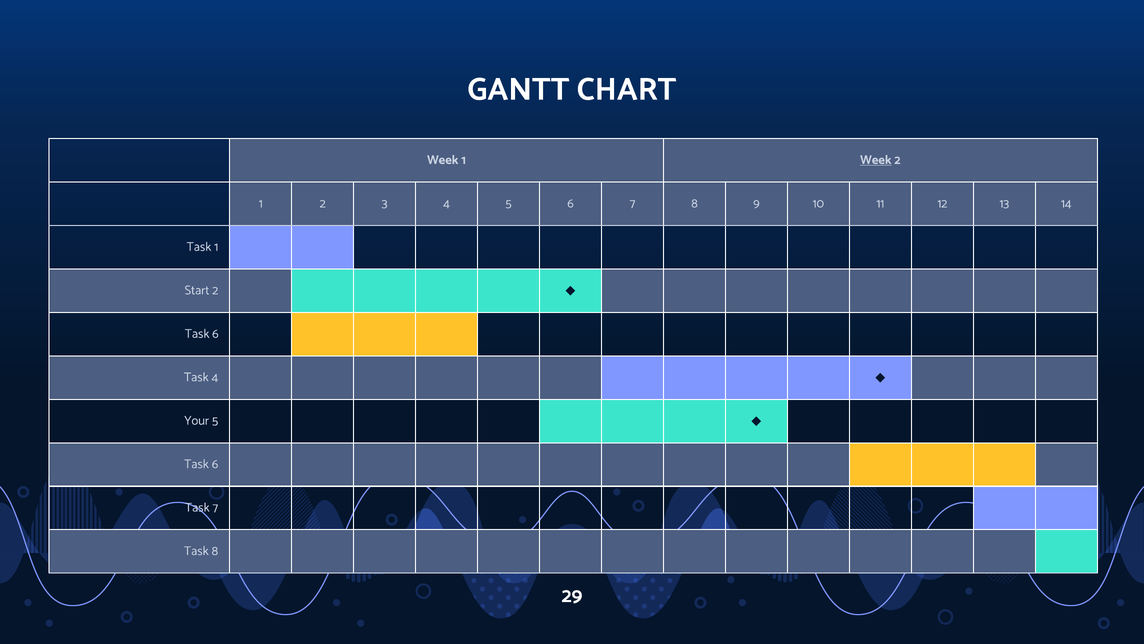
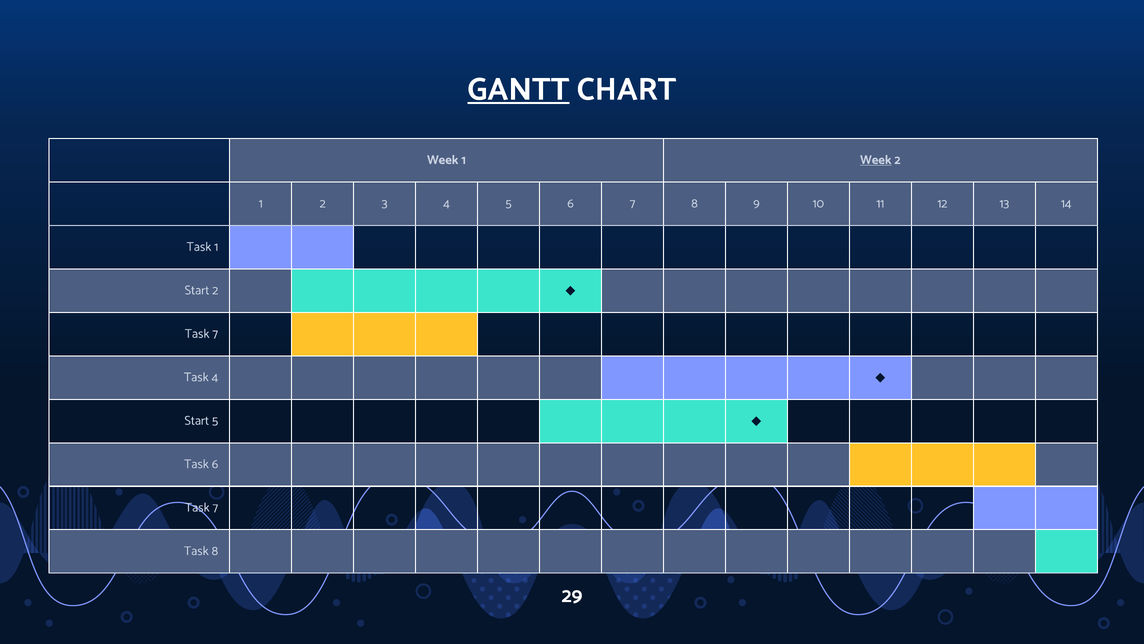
GANTT underline: none -> present (518, 89)
6: 6 -> 7 (215, 333)
Your: Your -> Start (197, 420)
